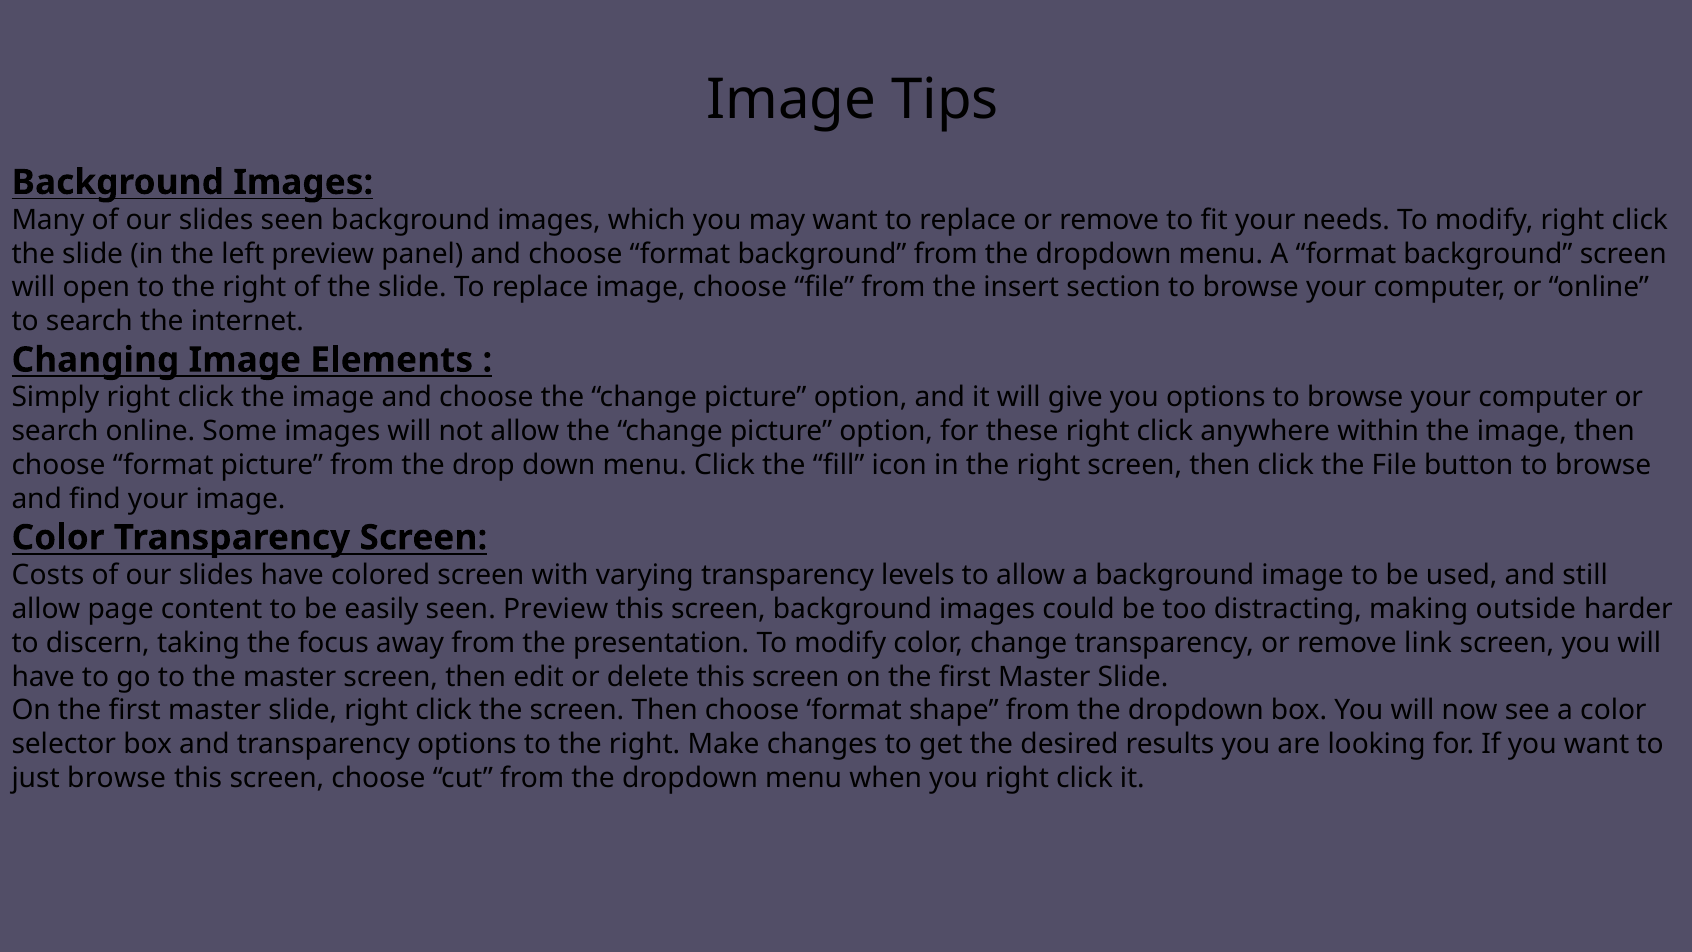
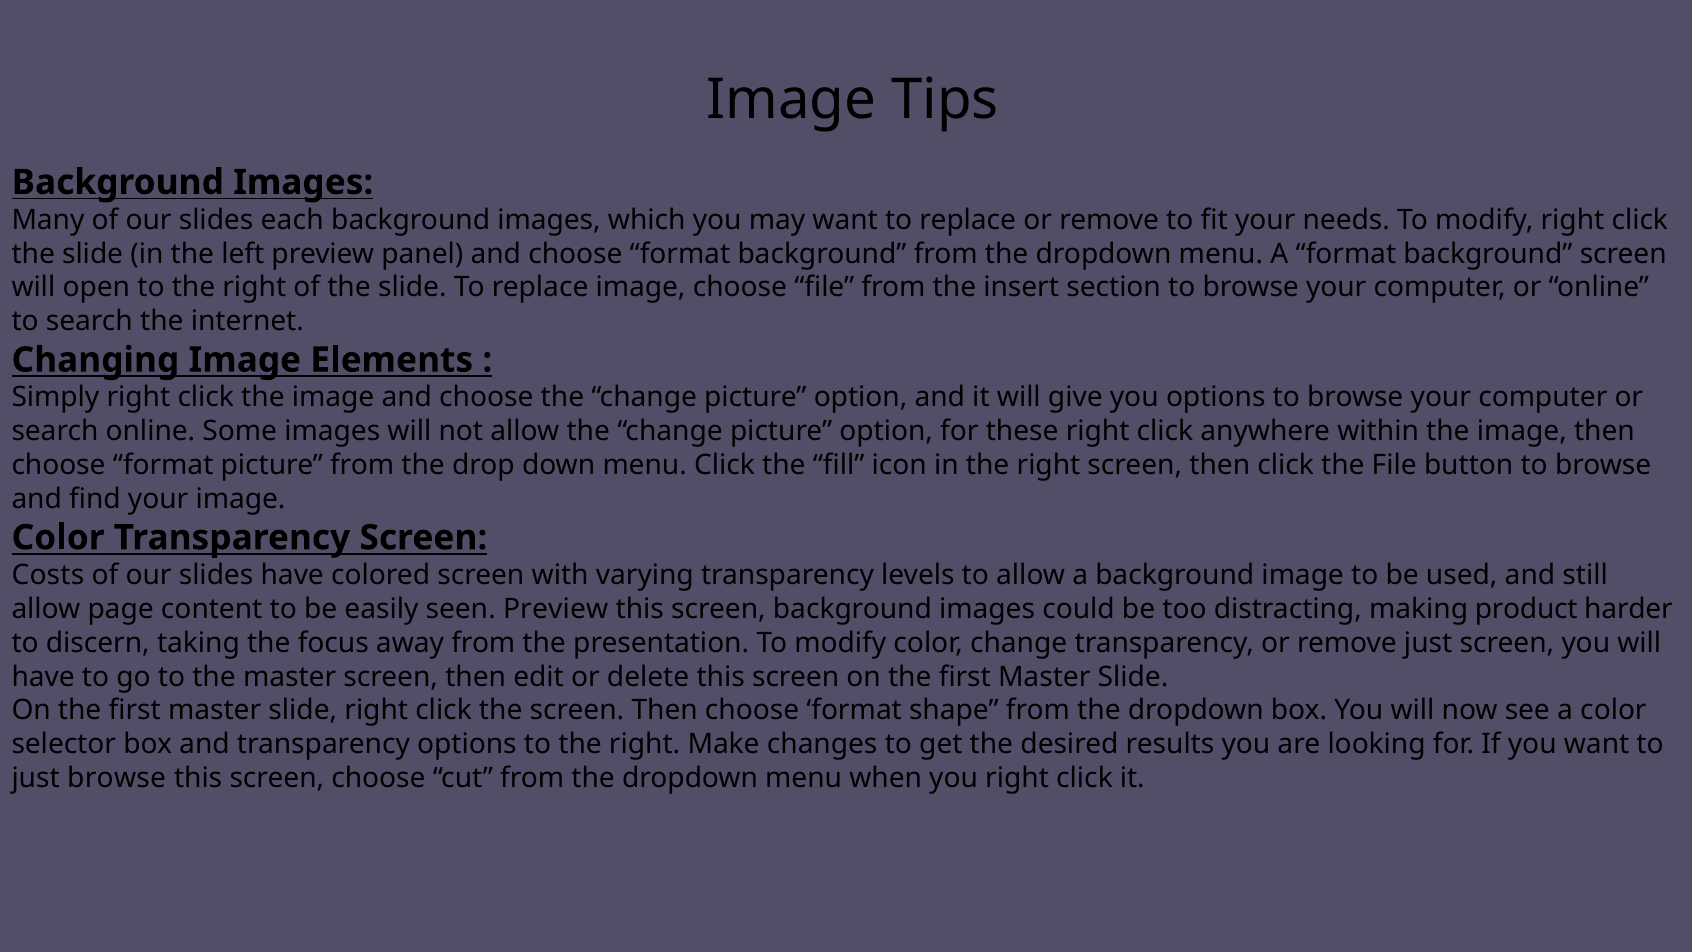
slides seen: seen -> each (292, 220)
outside: outside -> product (1526, 609)
remove link: link -> just (1428, 643)
